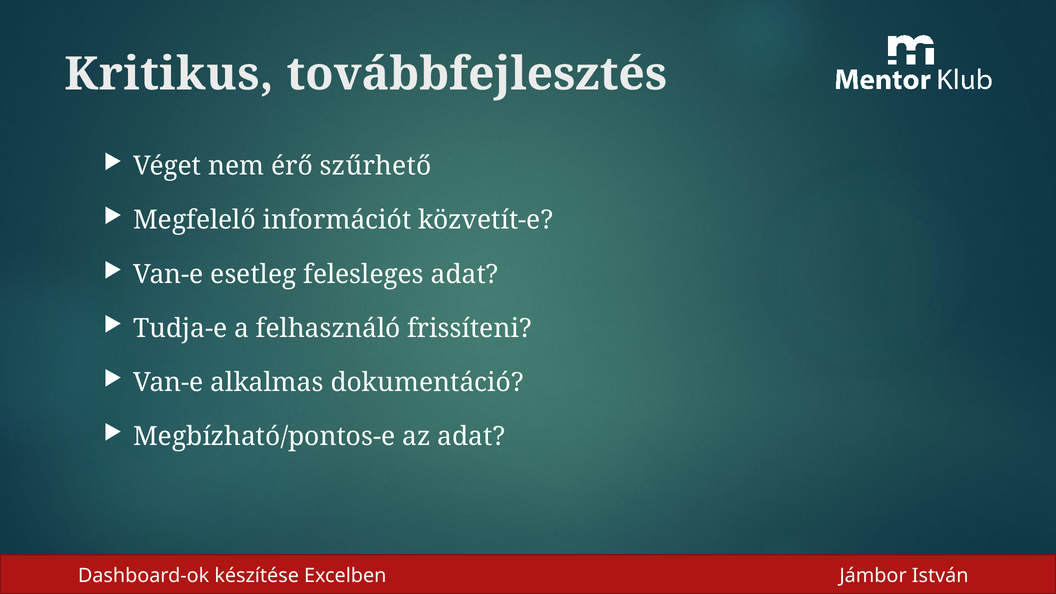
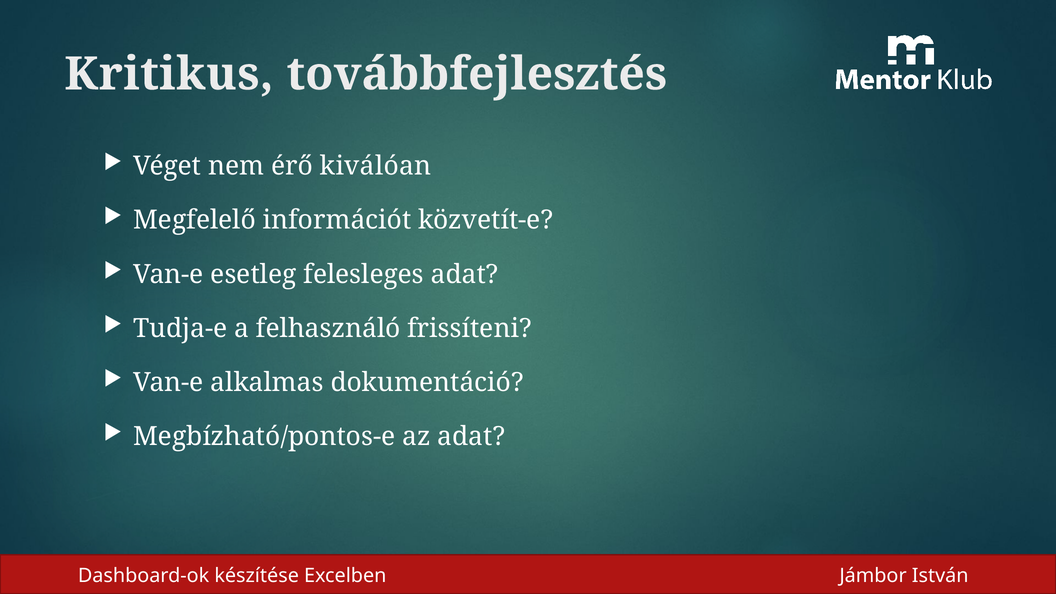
szűrhető: szűrhető -> kiválóan (376, 166)
